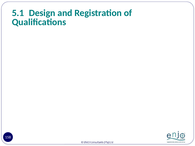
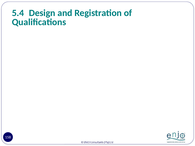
5.1: 5.1 -> 5.4 (18, 13)
